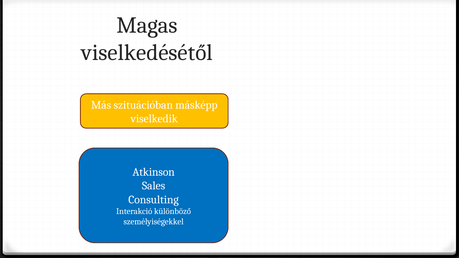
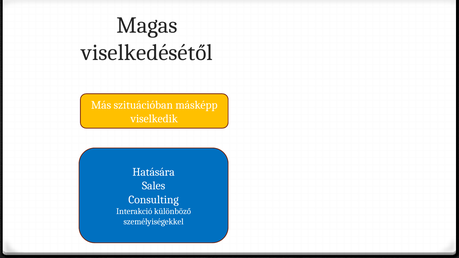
Atkinson: Atkinson -> Hatására (154, 172)
